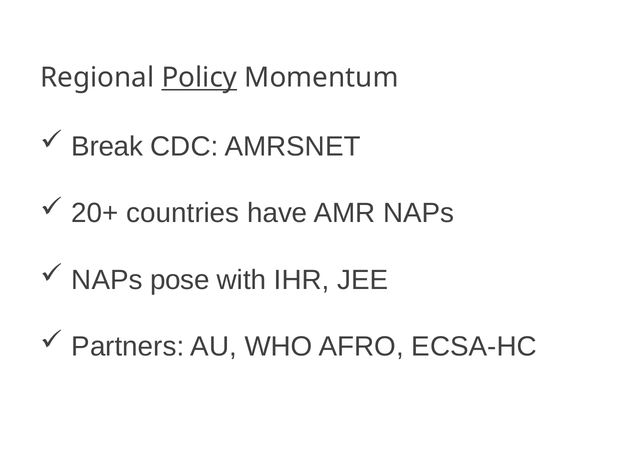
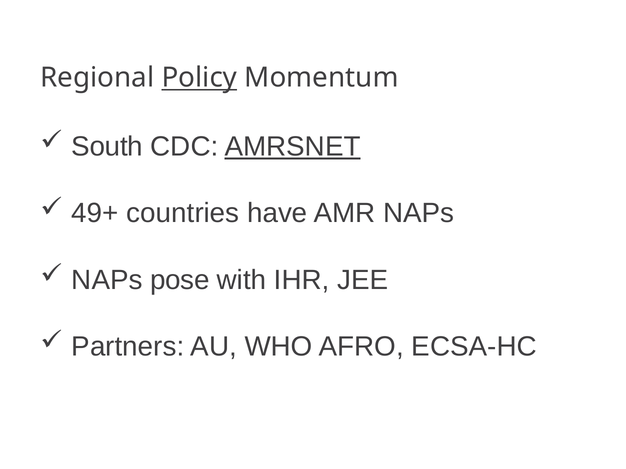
Break: Break -> South (107, 147)
AMRSNET underline: none -> present (293, 147)
20+: 20+ -> 49+ (95, 214)
